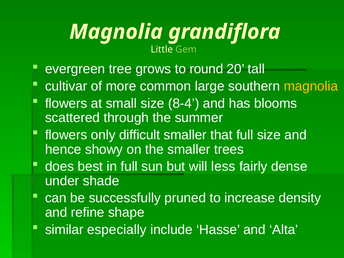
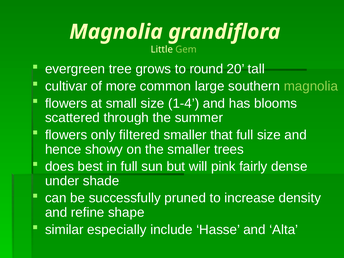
magnolia colour: yellow -> light green (311, 86)
8-4: 8-4 -> 1-4 (184, 103)
difficult: difficult -> filtered (139, 135)
less: less -> pink (223, 167)
